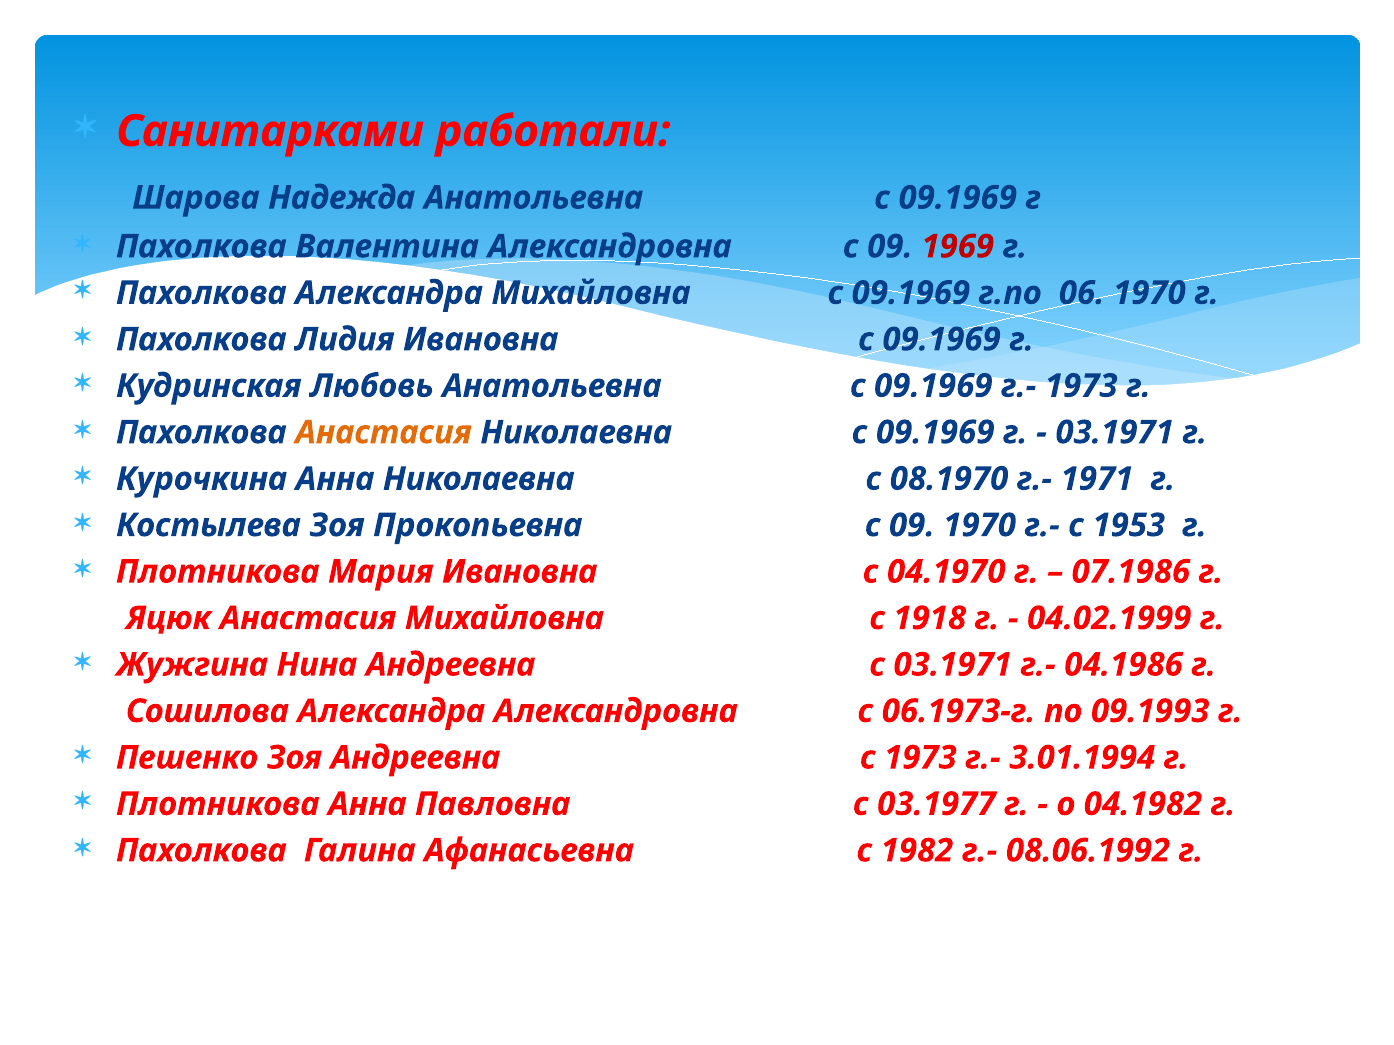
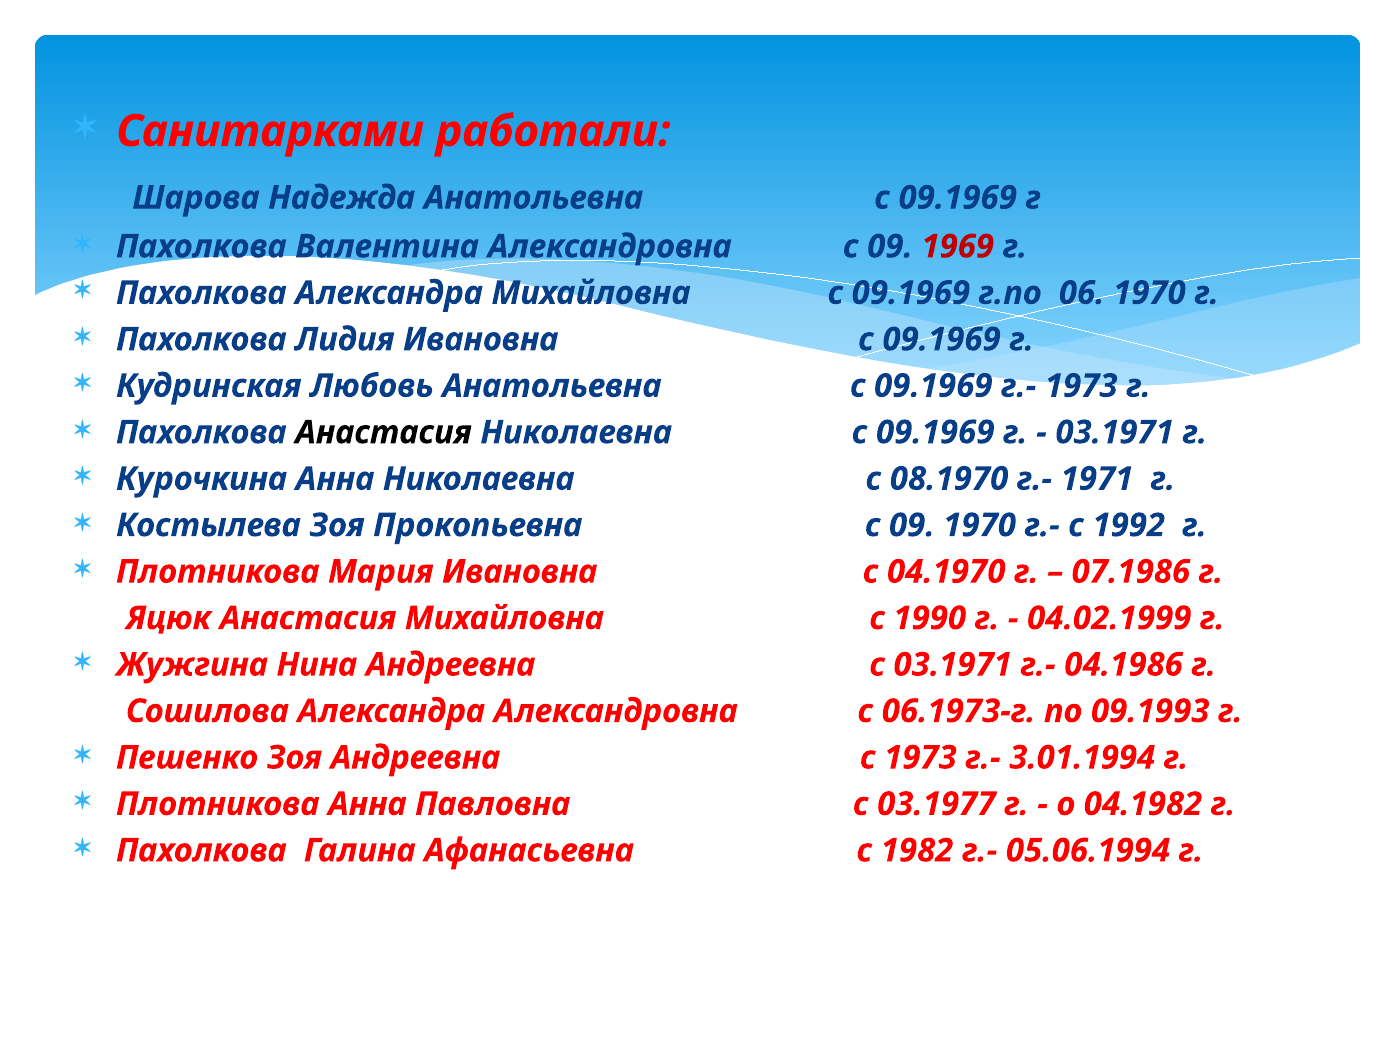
Анастасия colour: orange -> black (384, 433)
1953: 1953 -> 1992 (1129, 526)
1918: 1918 -> 1990 (930, 619)
08.06.1992: 08.06.1992 -> 05.06.1994 (1088, 851)
